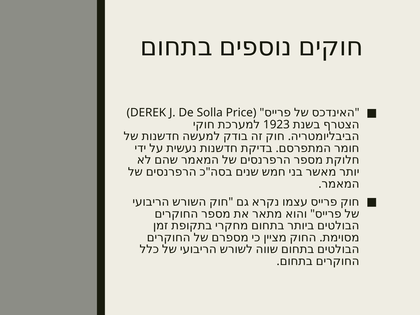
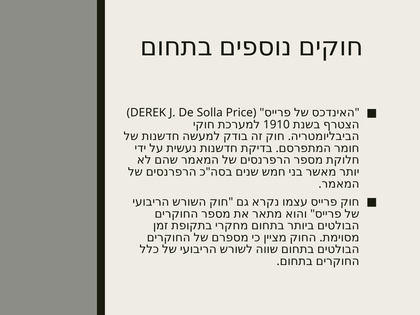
1923: 1923 -> 1910 (276, 125)
